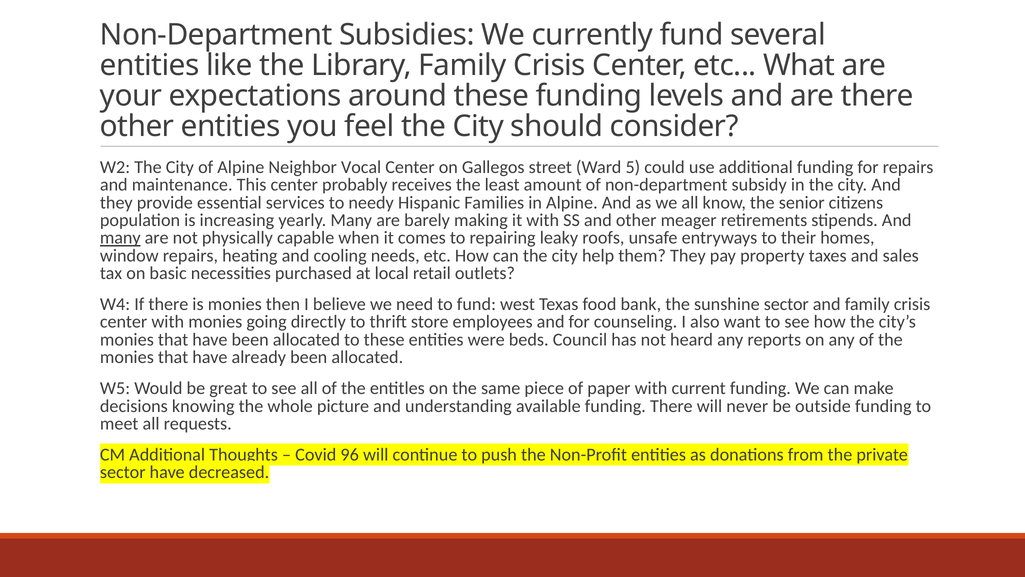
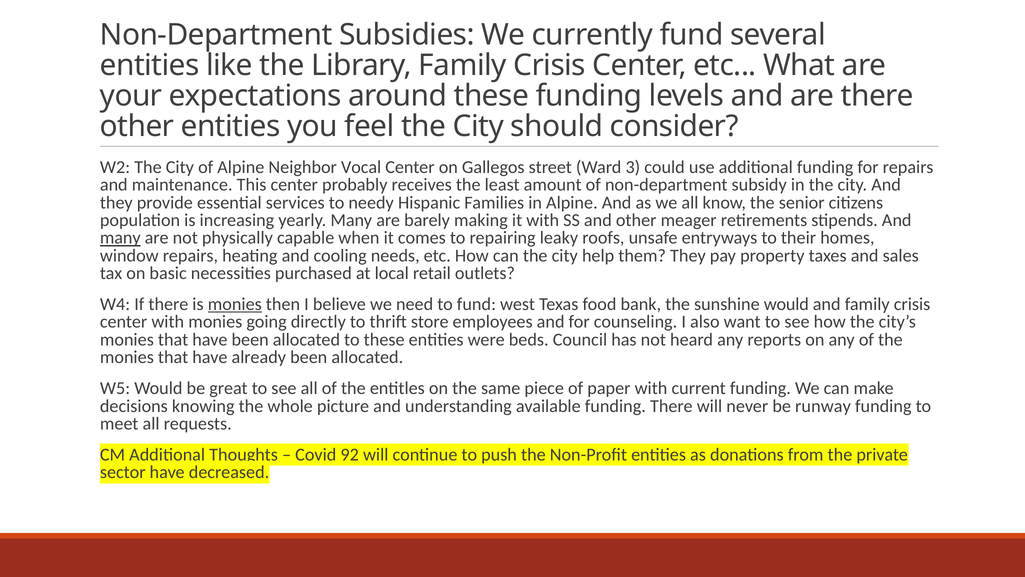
5: 5 -> 3 (633, 167)
monies underline: none -> present (235, 304)
sunshine sector: sector -> would (786, 304)
outside: outside -> runway (823, 406)
96: 96 -> 92 (350, 454)
